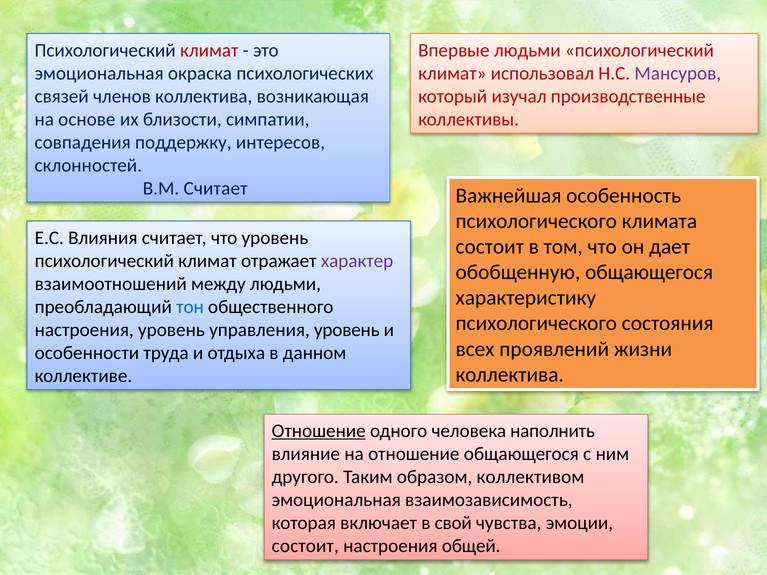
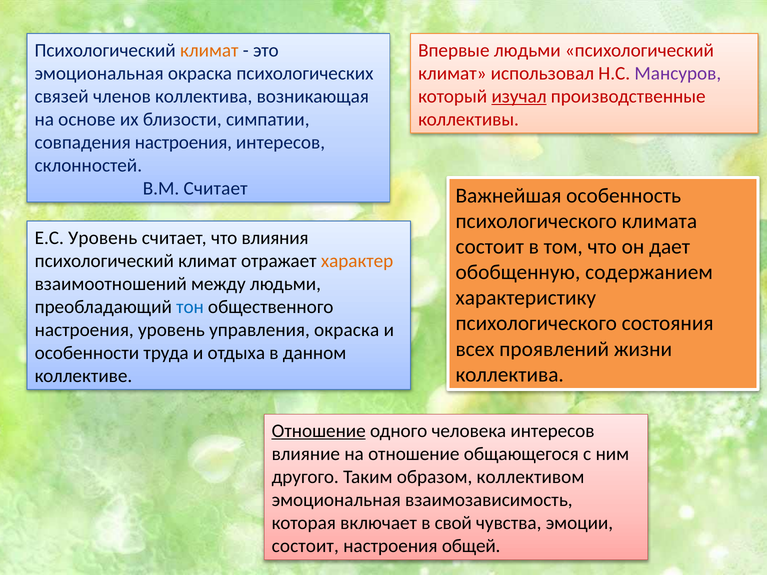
климат colour: red -> orange (209, 50)
изучал underline: none -> present (519, 96)
совпадения поддержку: поддержку -> настроения (183, 142)
Е.С Влияния: Влияния -> Уровень (103, 238)
что уровень: уровень -> влияния (275, 238)
характер colour: purple -> orange (357, 261)
обобщенную общающегося: общающегося -> содержанием (649, 272)
управления уровень: уровень -> окраска (347, 330)
человека наполнить: наполнить -> интересов (552, 431)
